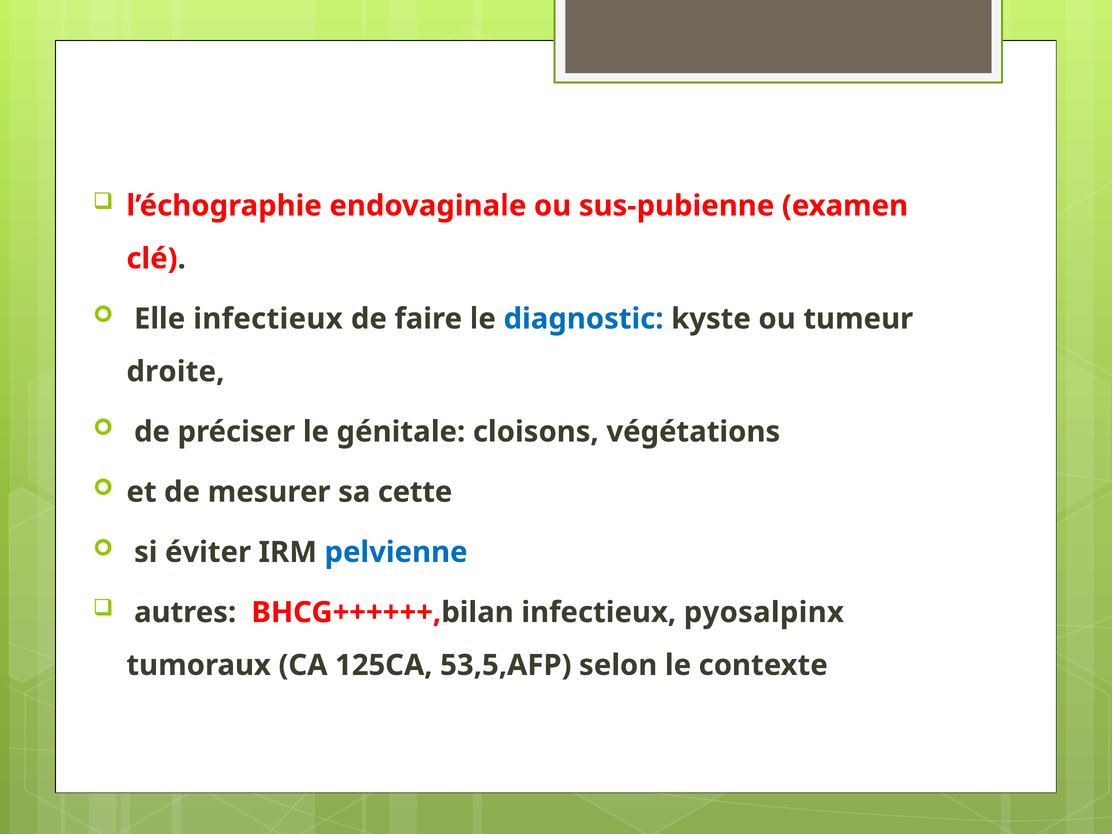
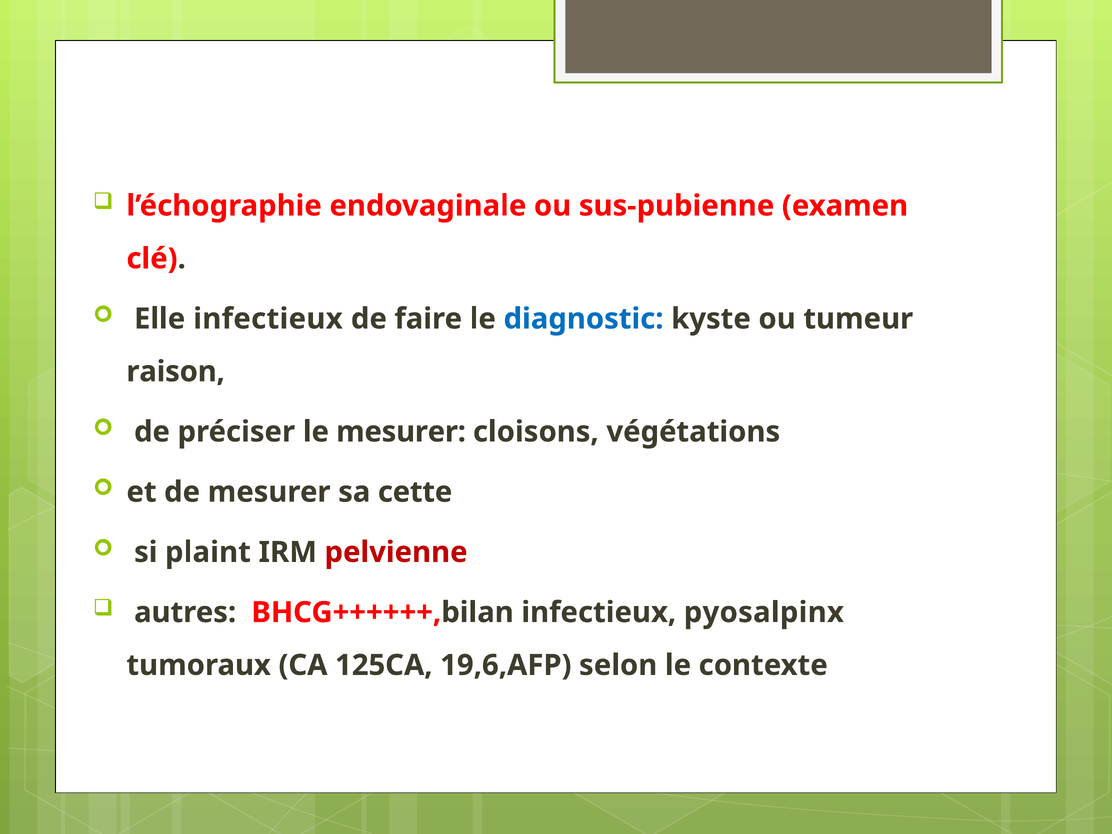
droite: droite -> raison (176, 372)
le génitale: génitale -> mesurer (401, 432)
éviter: éviter -> plaint (208, 552)
pelvienne colour: blue -> red (396, 552)
53,5,AFP: 53,5,AFP -> 19,6,AFP (506, 665)
